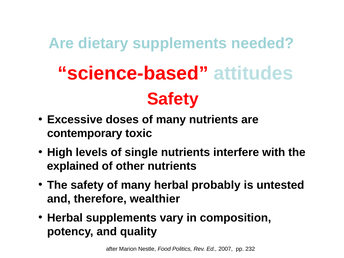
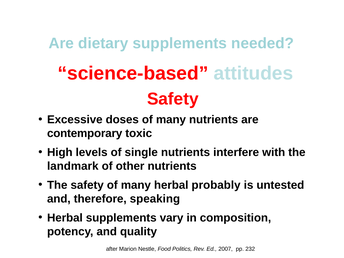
explained: explained -> landmark (73, 166)
wealthier: wealthier -> speaking (155, 199)
